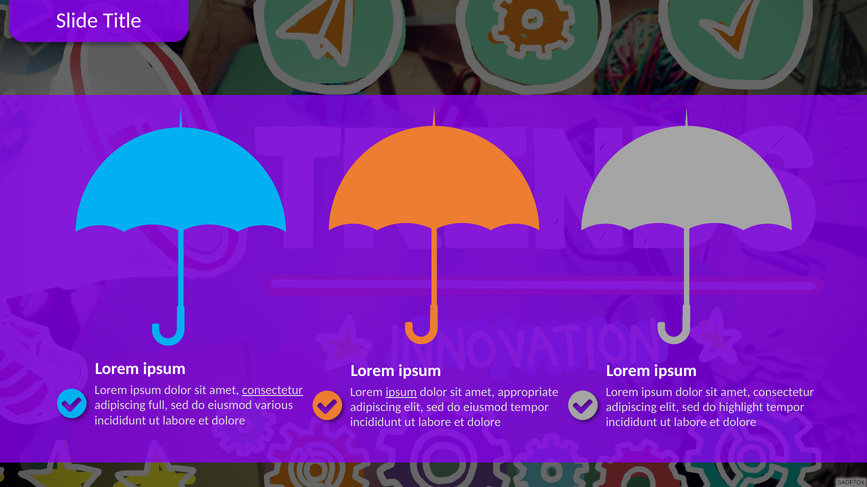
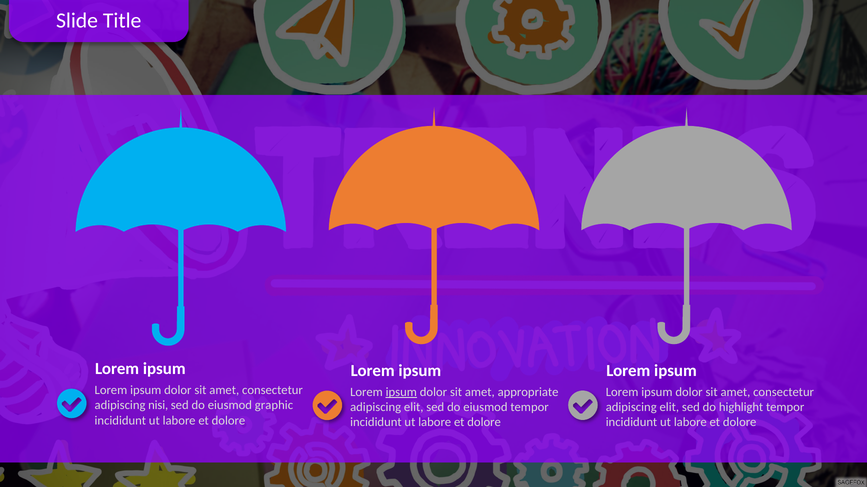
consectetur underline: present -> none (272, 391)
full: full -> nisi (158, 406)
various: various -> graphic (274, 406)
